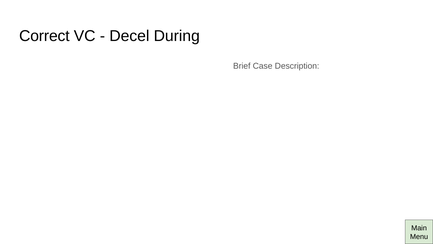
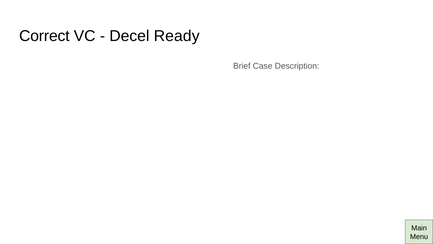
During: During -> Ready (177, 36)
